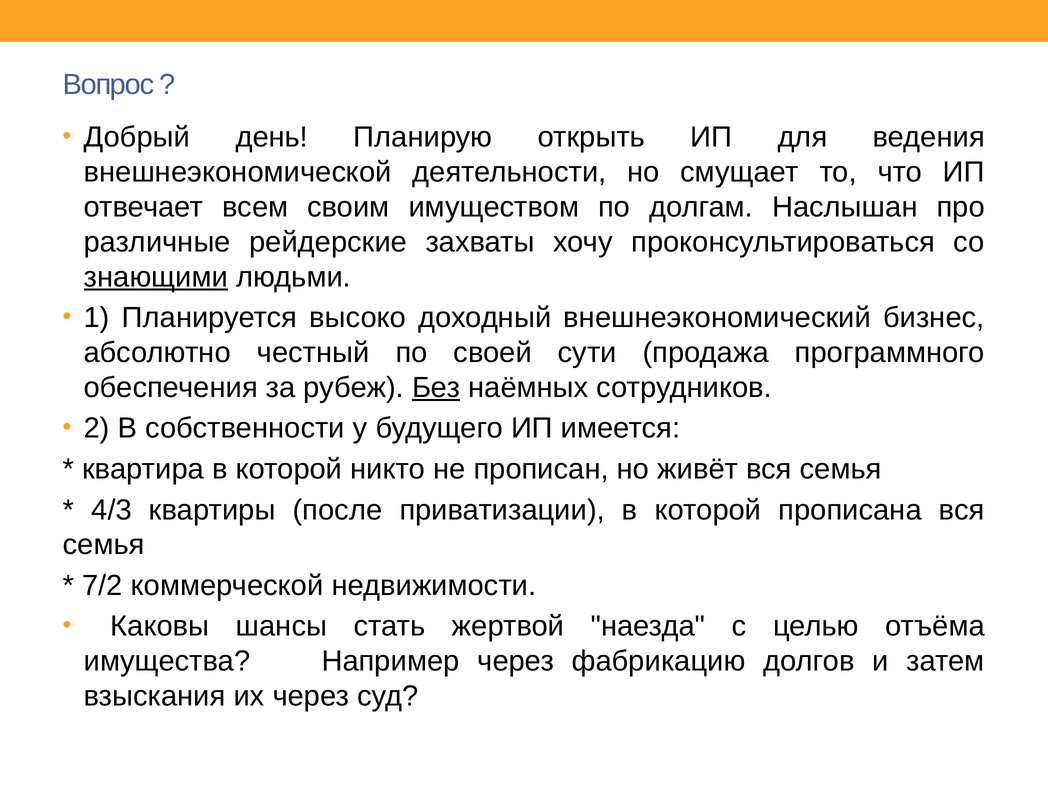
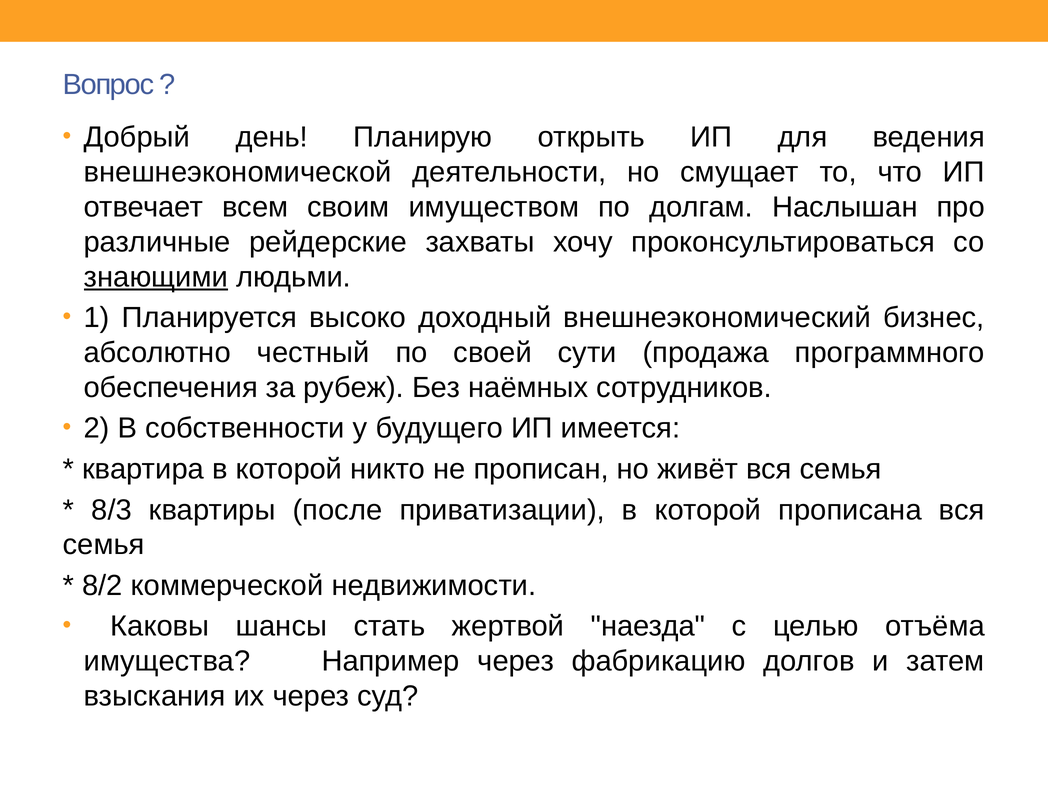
Без underline: present -> none (436, 388)
4/3: 4/3 -> 8/3 (112, 510)
7/2: 7/2 -> 8/2 (102, 586)
